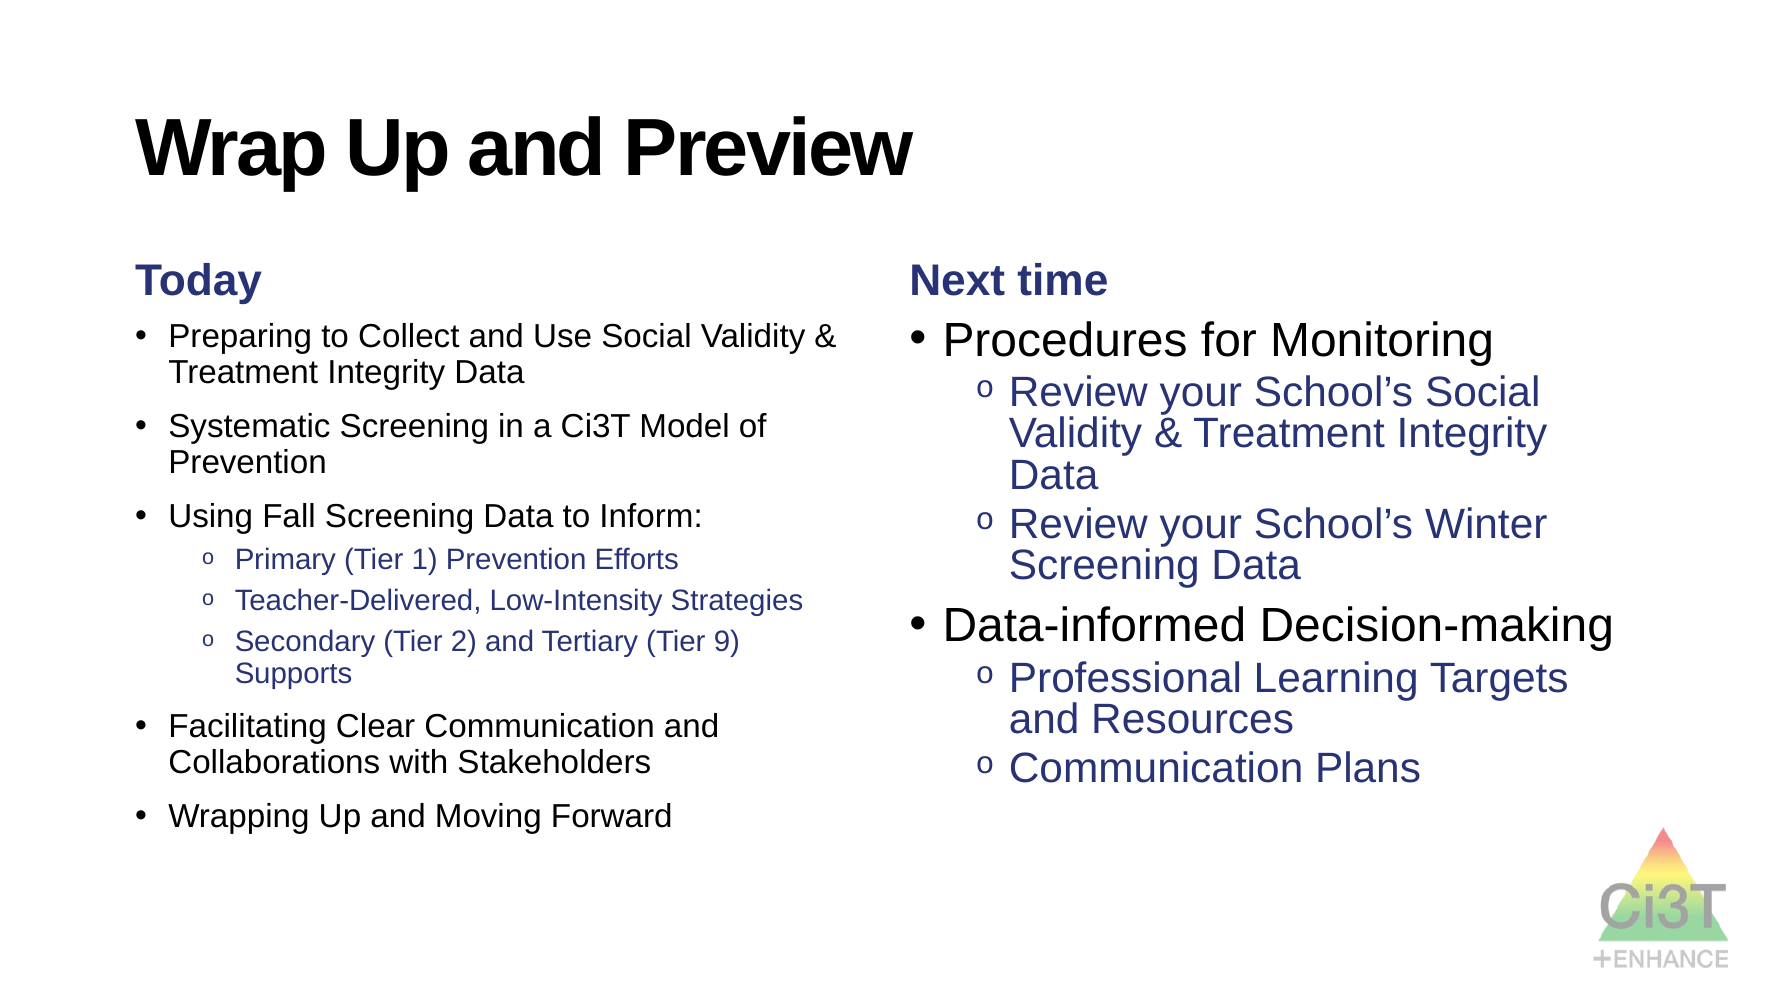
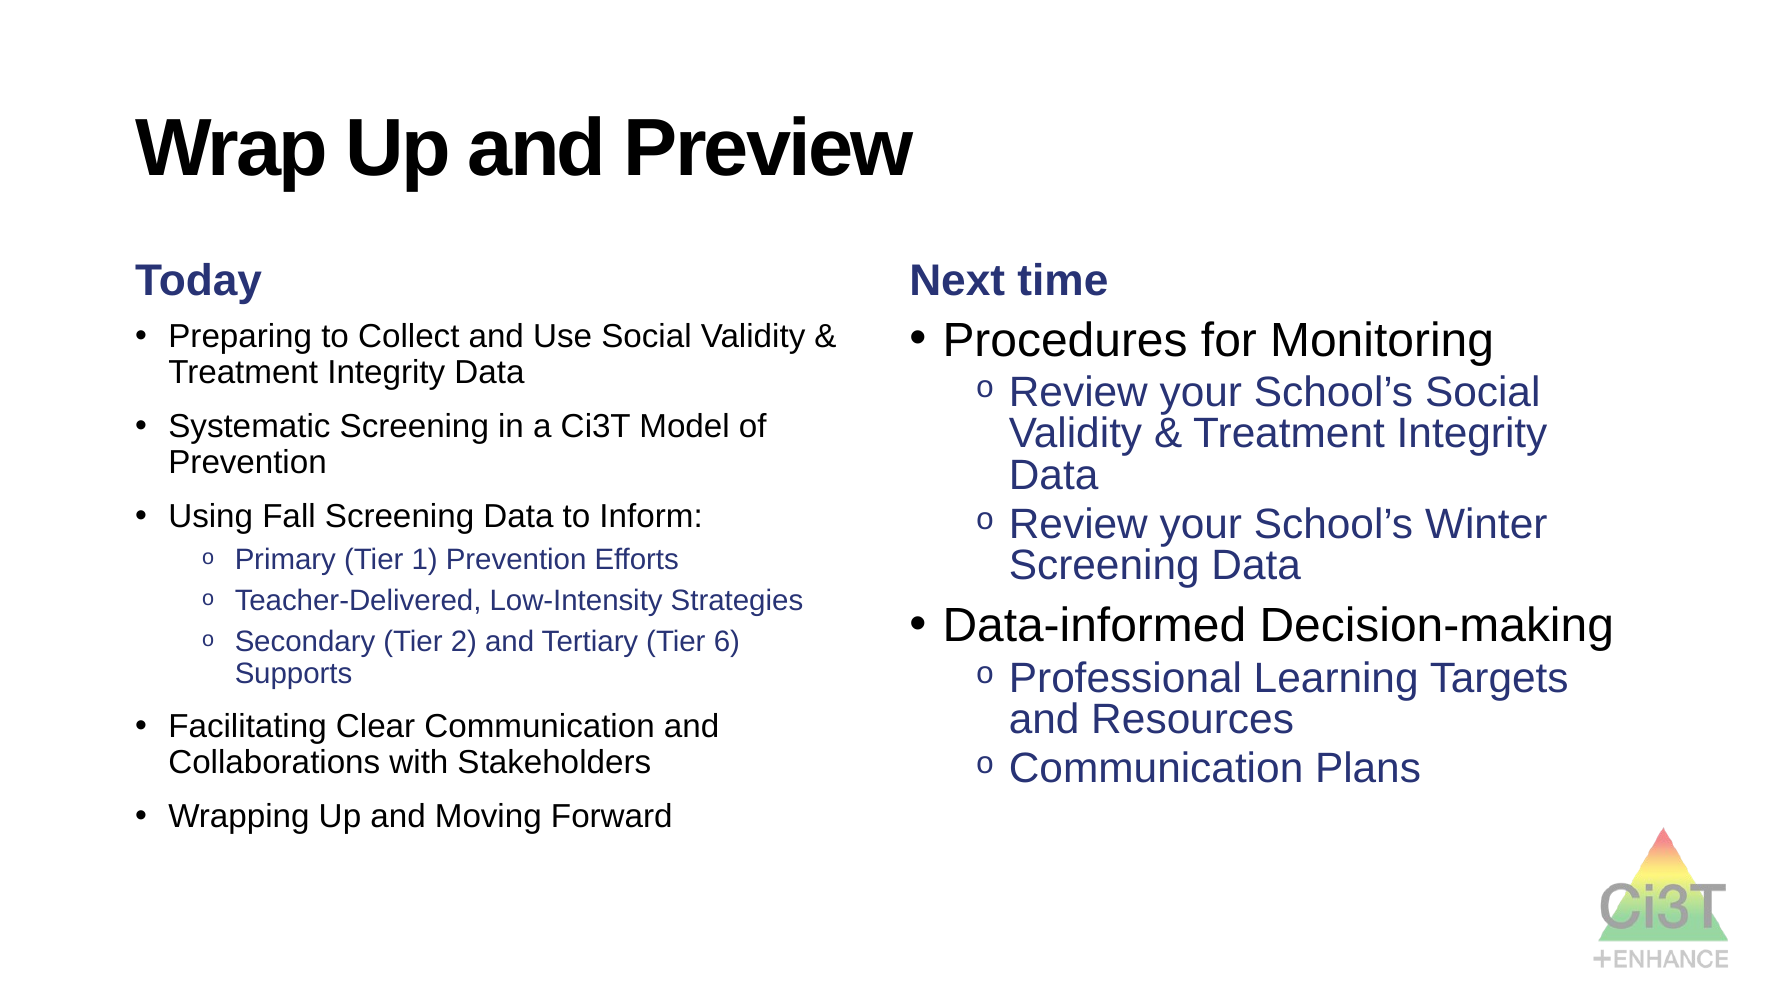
9: 9 -> 6 (727, 642)
